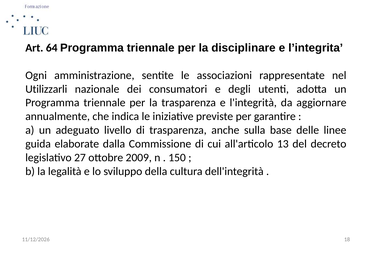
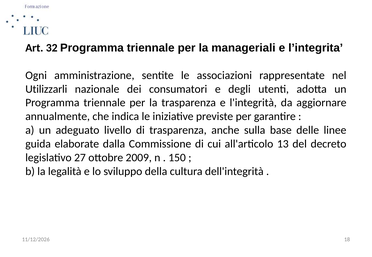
64: 64 -> 32 (52, 48)
disciplinare: disciplinare -> manageriali (243, 48)
